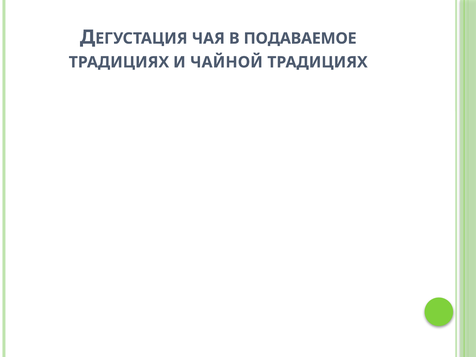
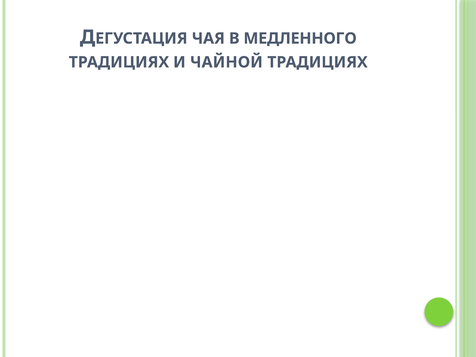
ПОДАВАЕМОЕ: ПОДАВАЕМОЕ -> МЕДЛЕННОГО (300, 38)
